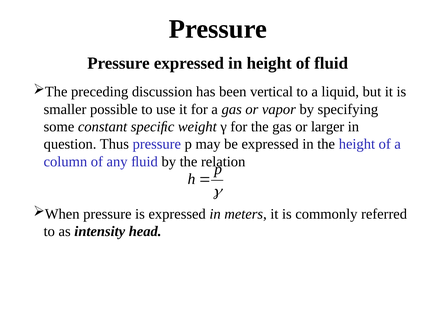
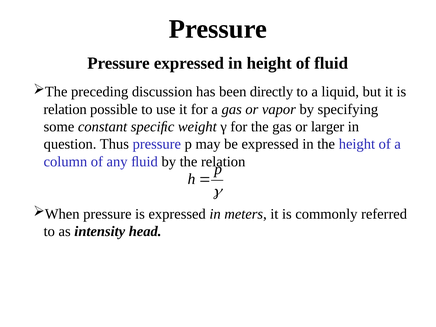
vertical: vertical -> directly (272, 92)
smaller: smaller -> relation (65, 109)
